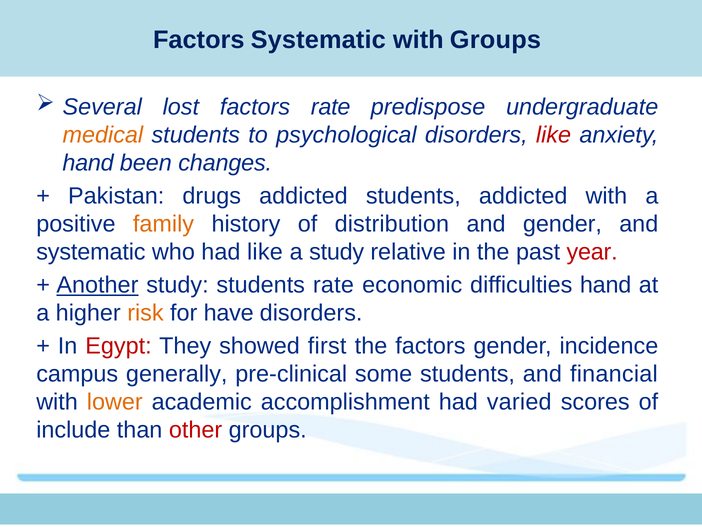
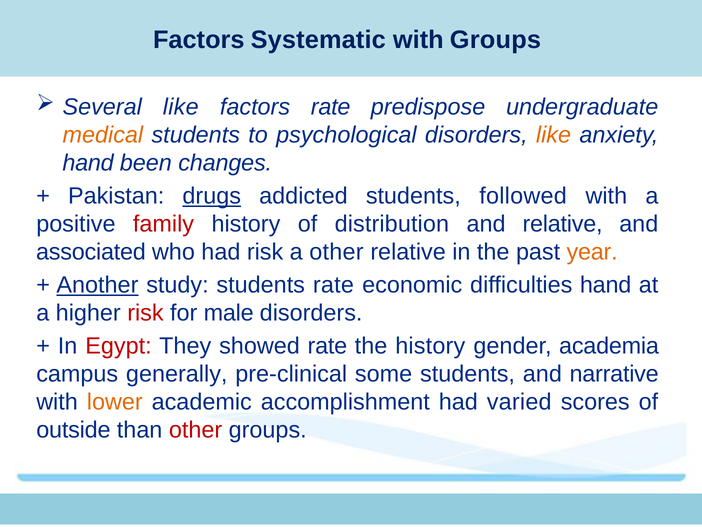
Several lost: lost -> like (181, 107)
like colour: red -> orange (554, 135)
drugs underline: none -> present (212, 196)
students addicted: addicted -> followed (523, 196)
family colour: orange -> red (164, 224)
and gender: gender -> relative (563, 224)
systematic: systematic -> associated (91, 252)
had like: like -> risk (265, 252)
a study: study -> other (336, 252)
year colour: red -> orange (592, 252)
risk colour: orange -> red (145, 313)
have: have -> male (229, 313)
showed first: first -> rate (327, 346)
the factors: factors -> history (430, 346)
incidence: incidence -> academia (609, 346)
financial: financial -> narrative (614, 374)
include: include -> outside (73, 430)
